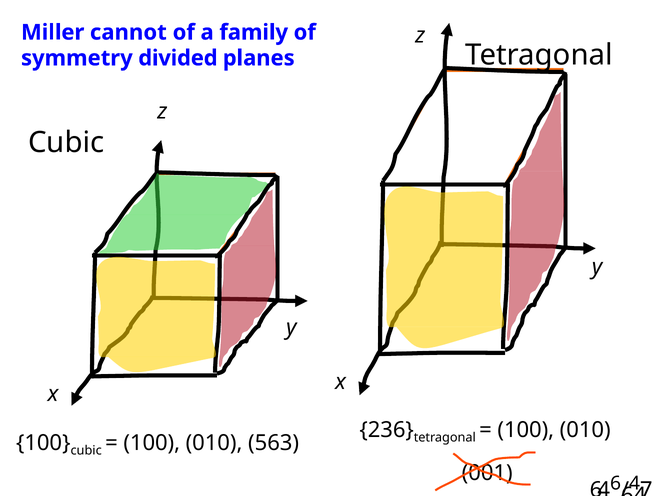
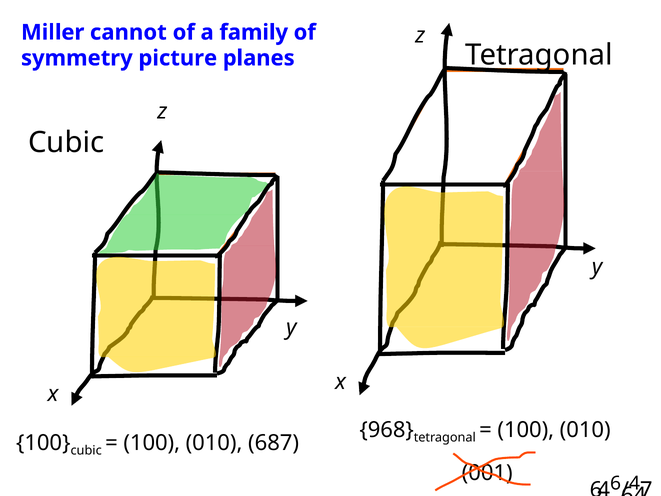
divided: divided -> picture (178, 58)
236: 236 -> 968 (387, 430)
563: 563 -> 687 (274, 443)
